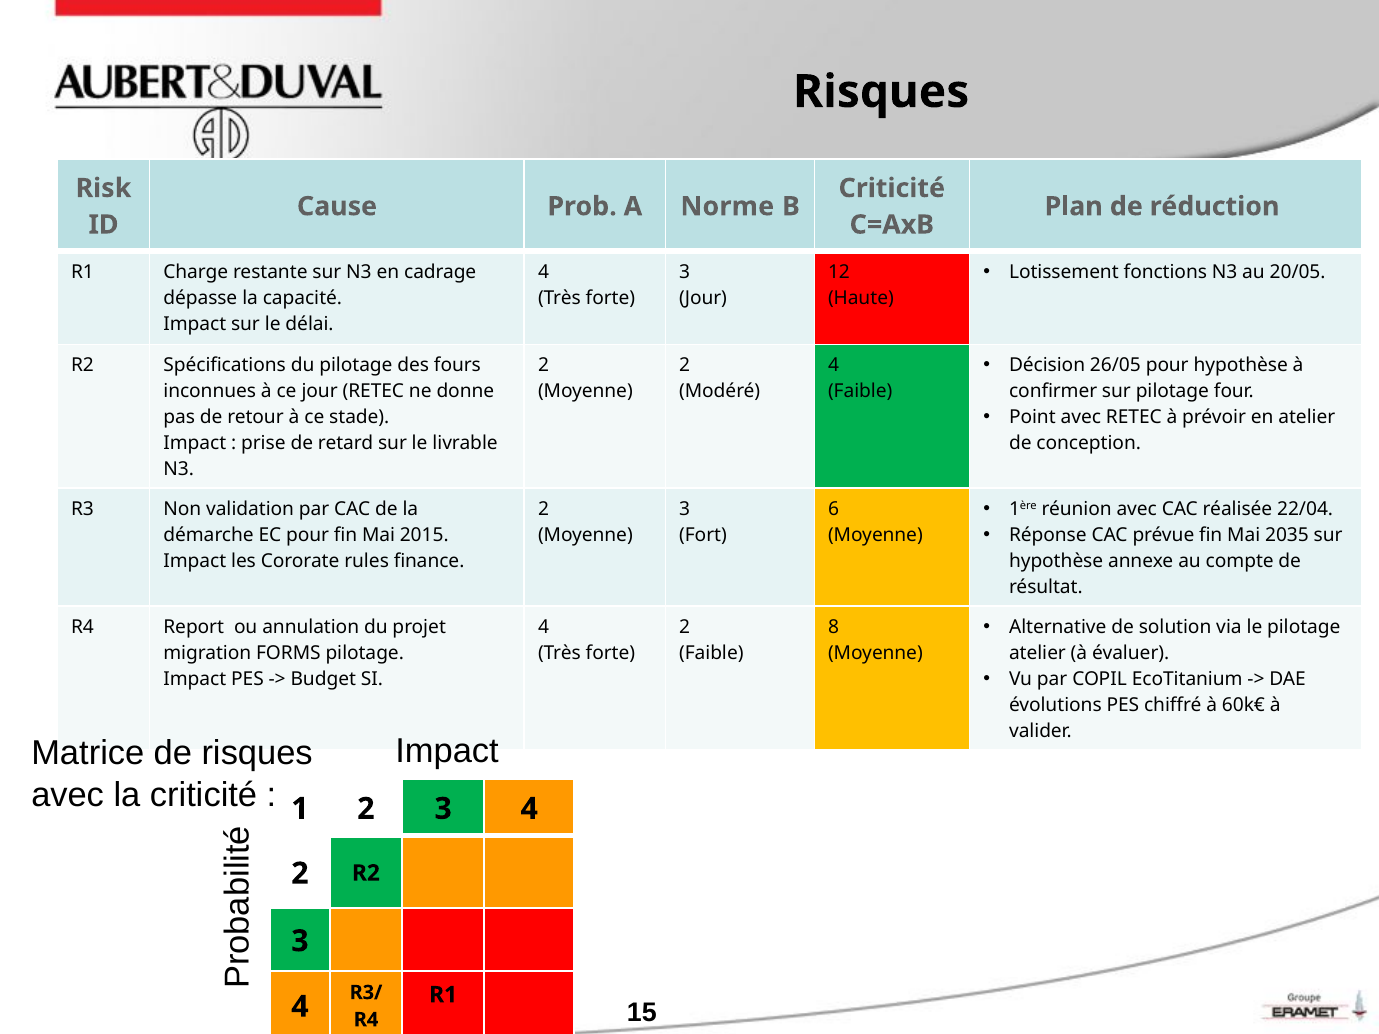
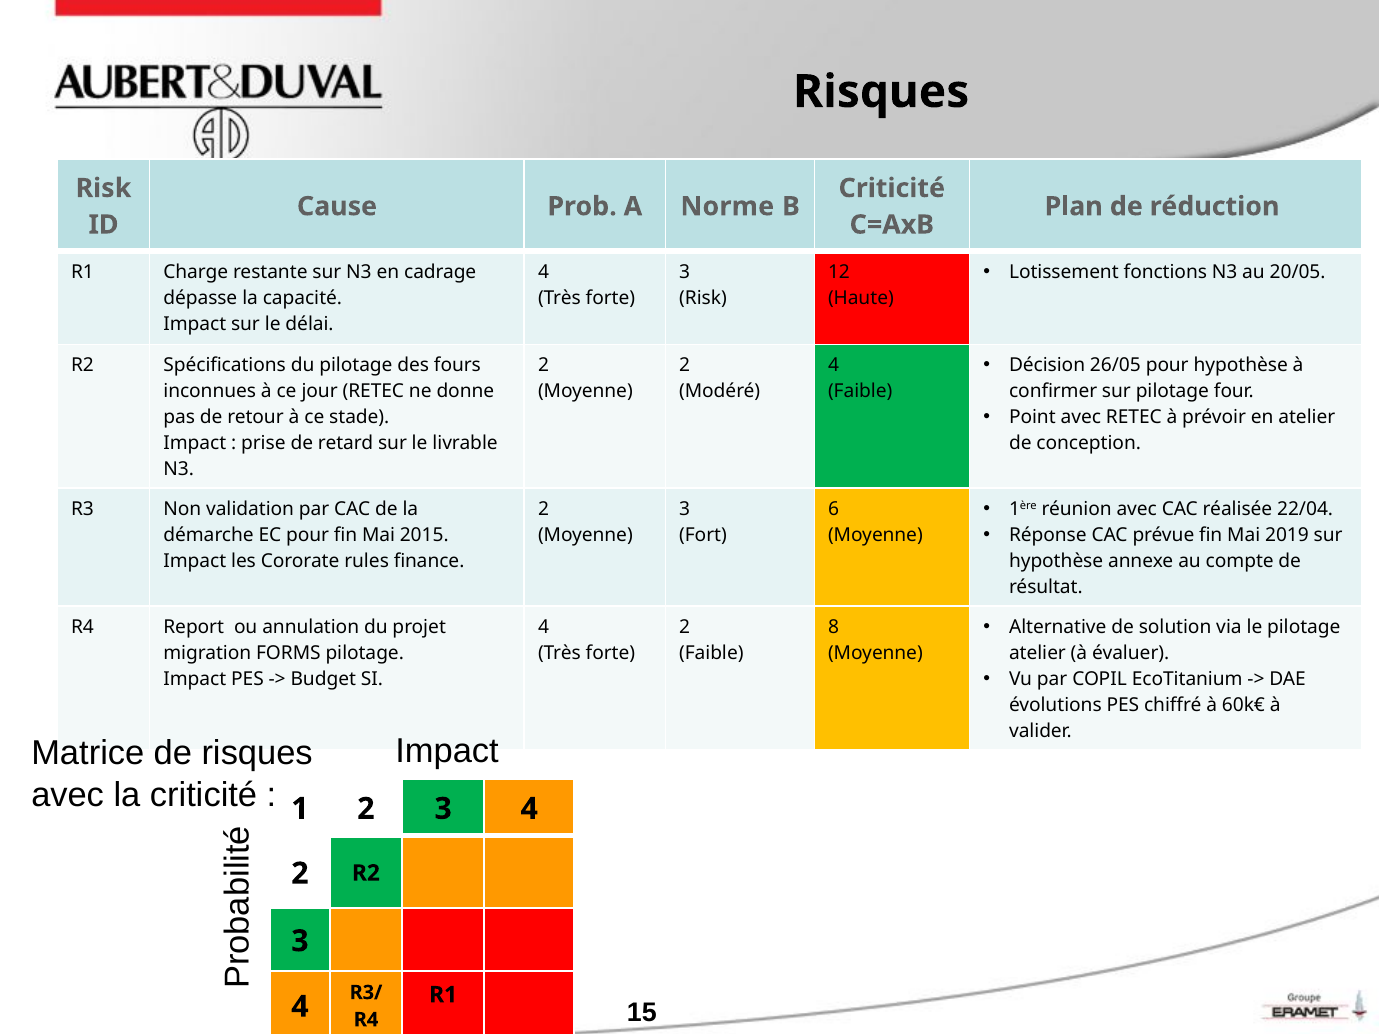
Jour: Jour -> Risk (703, 298)
2035: 2035 -> 2019 (1287, 535)
